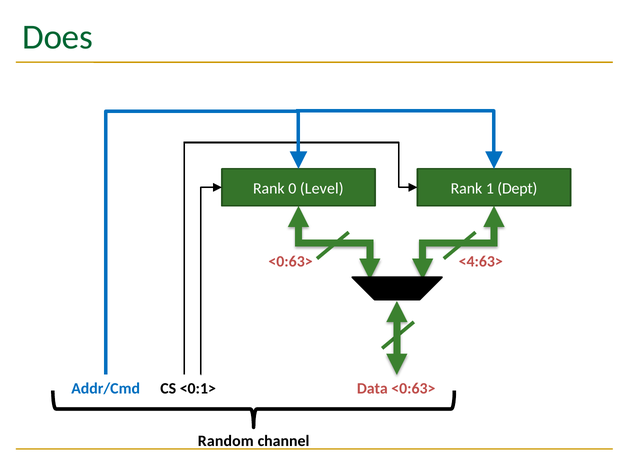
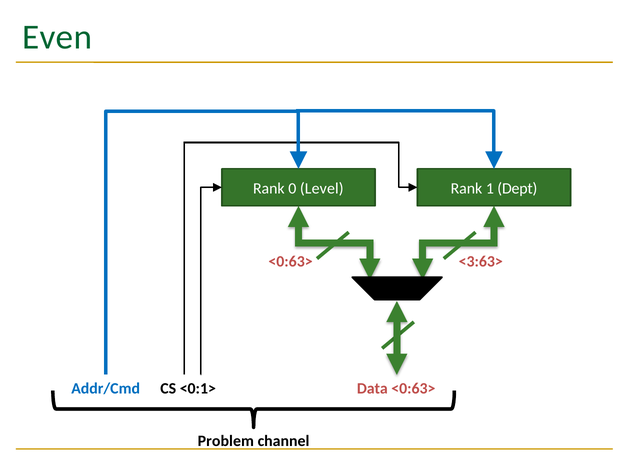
Does: Does -> Even (57, 37)
<4:63>: <4:63> -> <3:63> (481, 262)
Random: Random -> Problem (226, 442)
